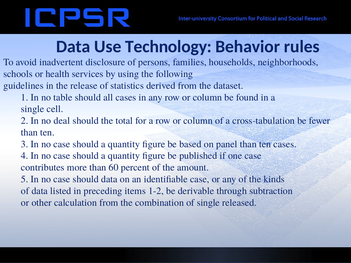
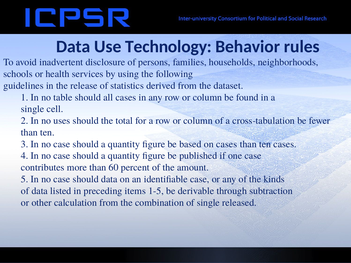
deal: deal -> uses (62, 121)
on panel: panel -> cases (227, 144)
1-2: 1-2 -> 1-5 (156, 191)
